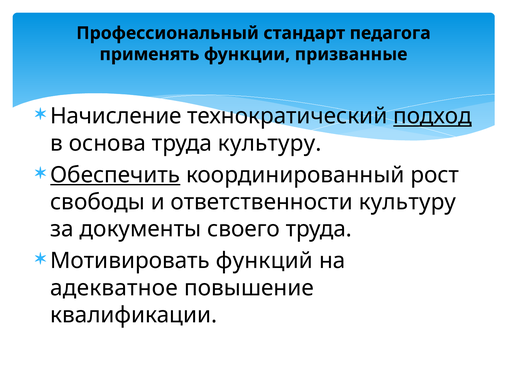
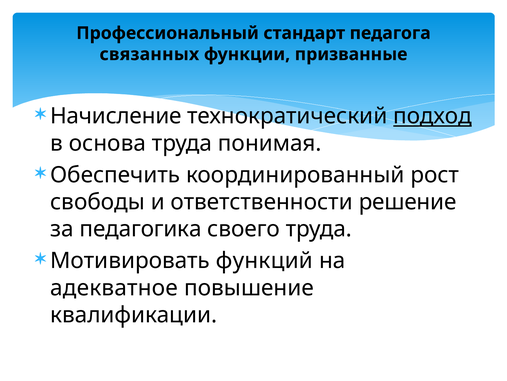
применять: применять -> связанных (149, 54)
труда культуру: культуру -> понимая (270, 143)
Обеспечить underline: present -> none (115, 175)
ответственности культуру: культуру -> решение (408, 202)
документы: документы -> педагогика (141, 229)
